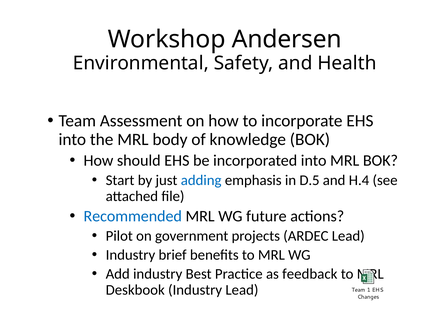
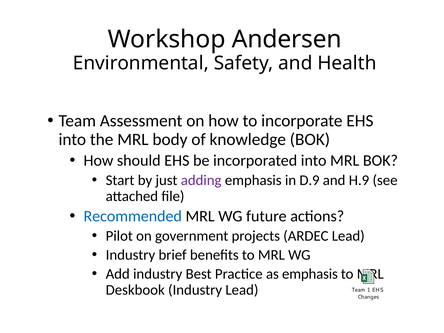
adding colour: blue -> purple (201, 180)
D.5: D.5 -> D.9 (310, 180)
H.4: H.4 -> H.9 (359, 180)
as feedback: feedback -> emphasis (310, 274)
